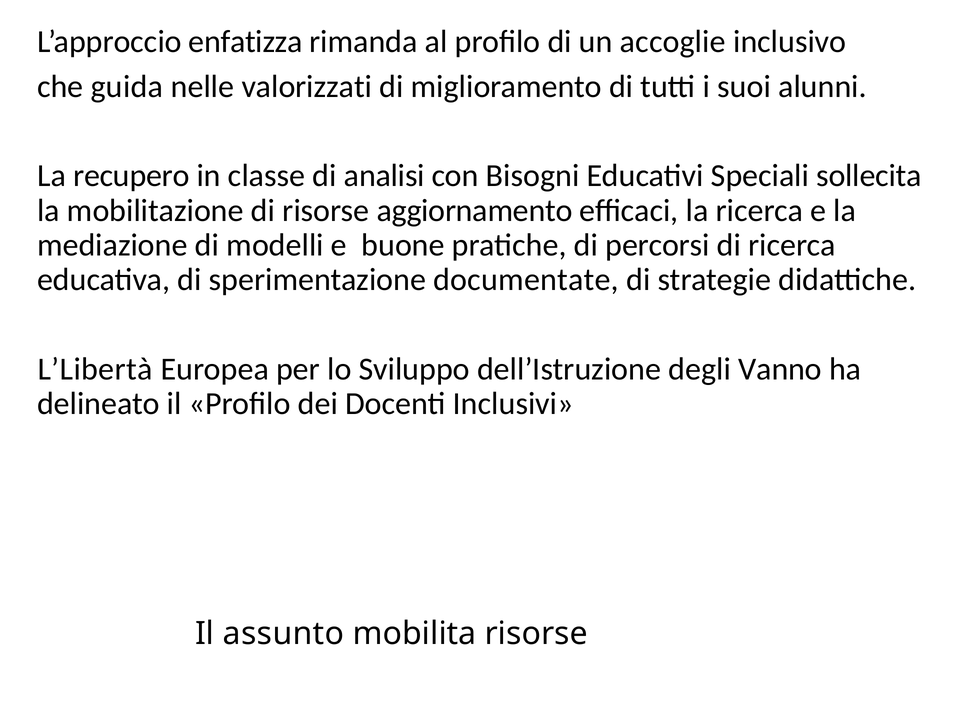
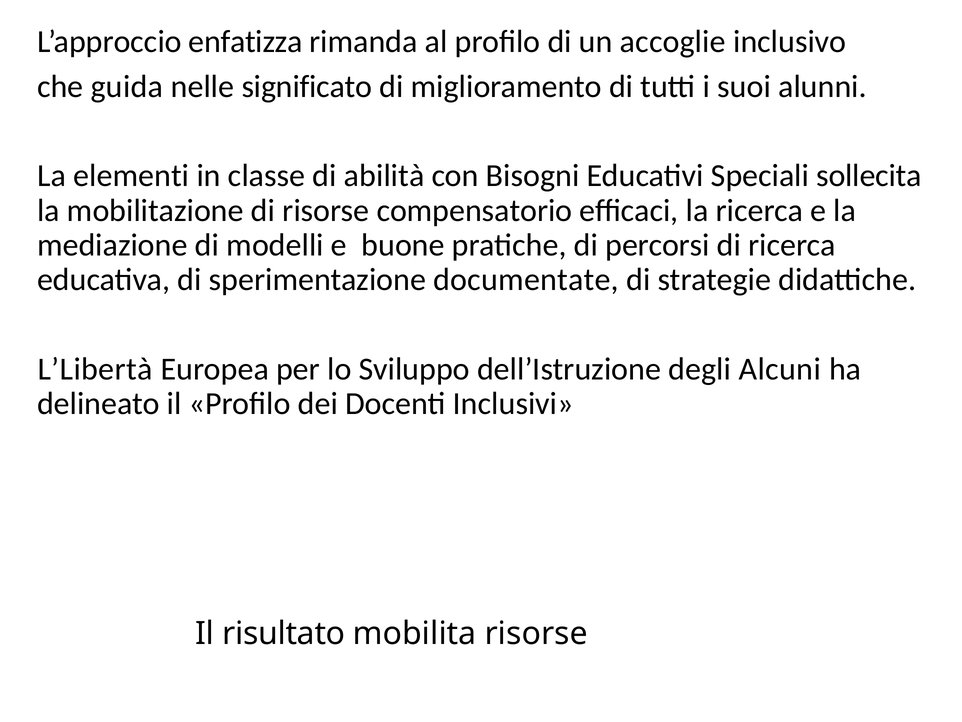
valorizzati: valorizzati -> significato (307, 86)
recupero: recupero -> elementi (131, 176)
analisi: analisi -> abilità (384, 176)
aggiornamento: aggiornamento -> compensatorio (474, 210)
Vanno: Vanno -> Alcuni (780, 369)
assunto: assunto -> risultato (284, 633)
